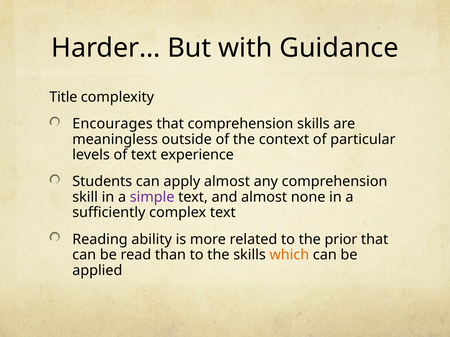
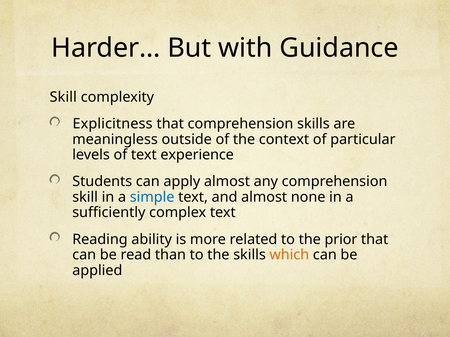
Title: Title -> Skill (63, 97)
Encourages: Encourages -> Explicitness (113, 124)
simple colour: purple -> blue (152, 197)
